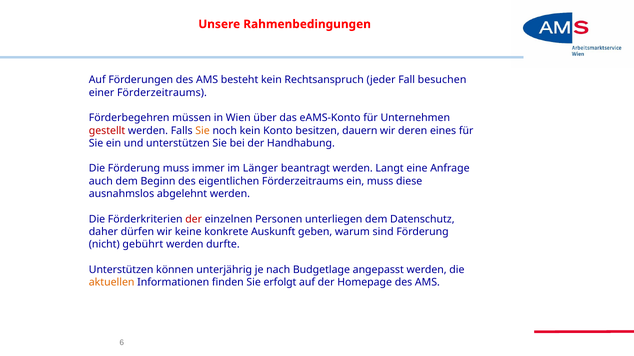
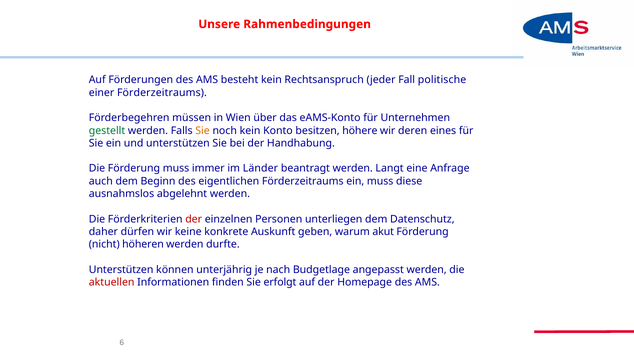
besuchen: besuchen -> politische (442, 80)
gestellt colour: red -> green (107, 131)
dauern: dauern -> höhere (360, 131)
Länger: Länger -> Länder (260, 169)
sind: sind -> akut (383, 232)
gebührt: gebührt -> höheren (143, 245)
aktuellen colour: orange -> red (112, 283)
